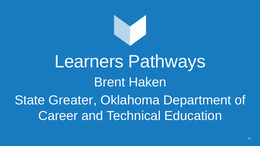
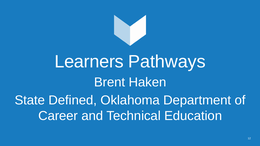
Greater: Greater -> Defined (73, 100)
